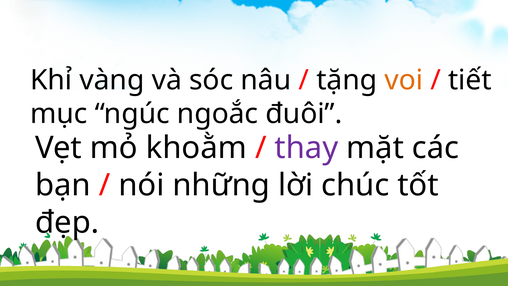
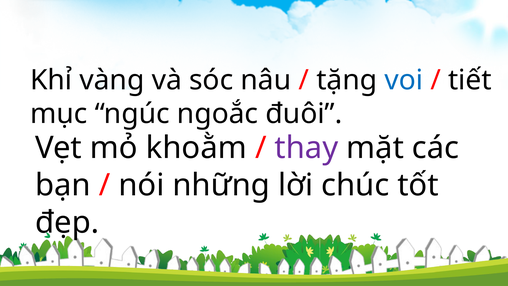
voi colour: orange -> blue (404, 80)
